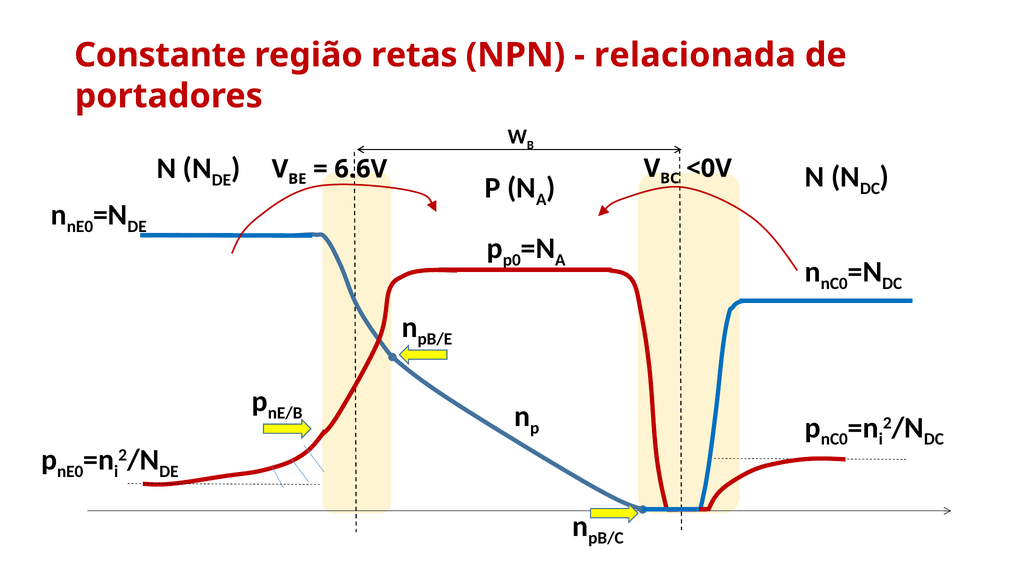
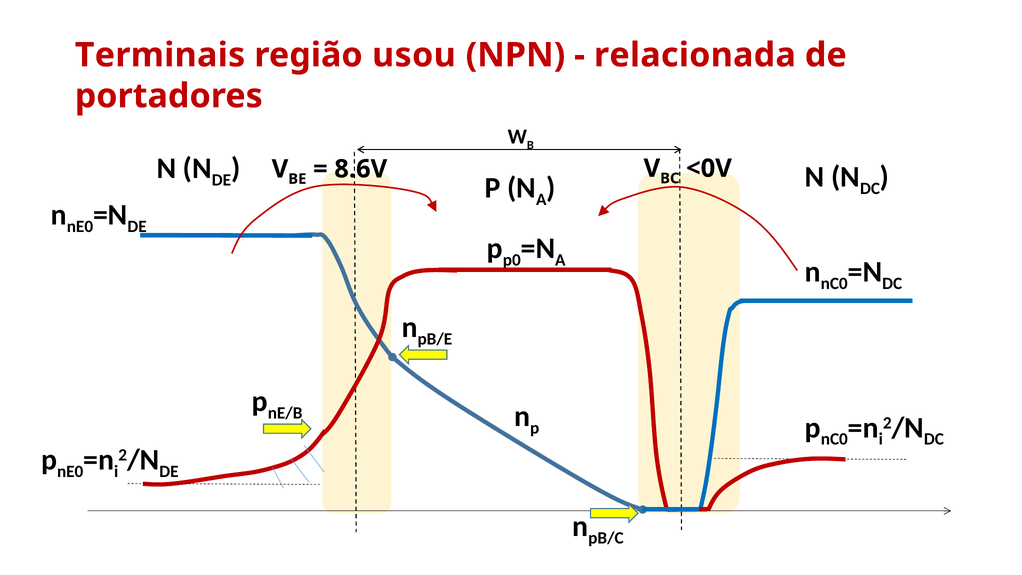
Constante: Constante -> Terminais (160, 55)
retas: retas -> usou (414, 55)
6.6V: 6.6V -> 8.6V (361, 169)
